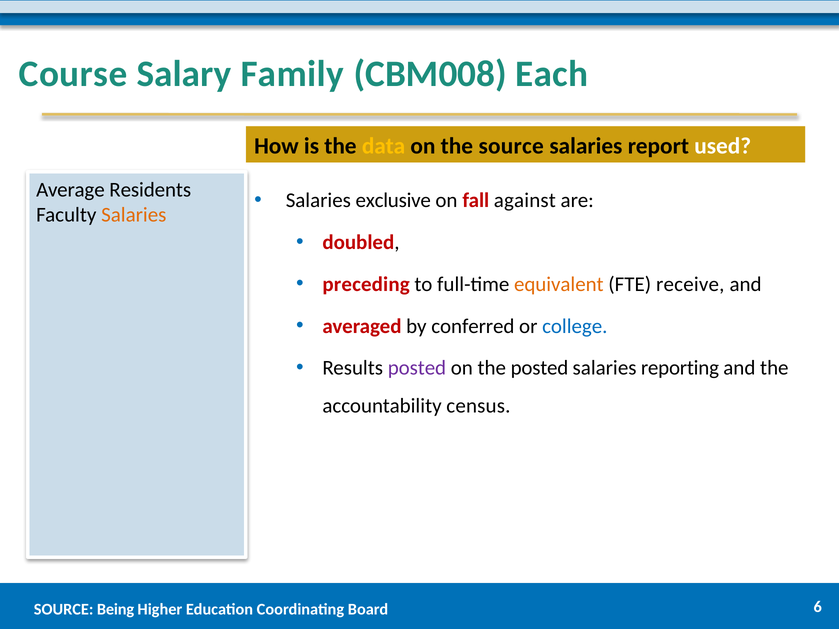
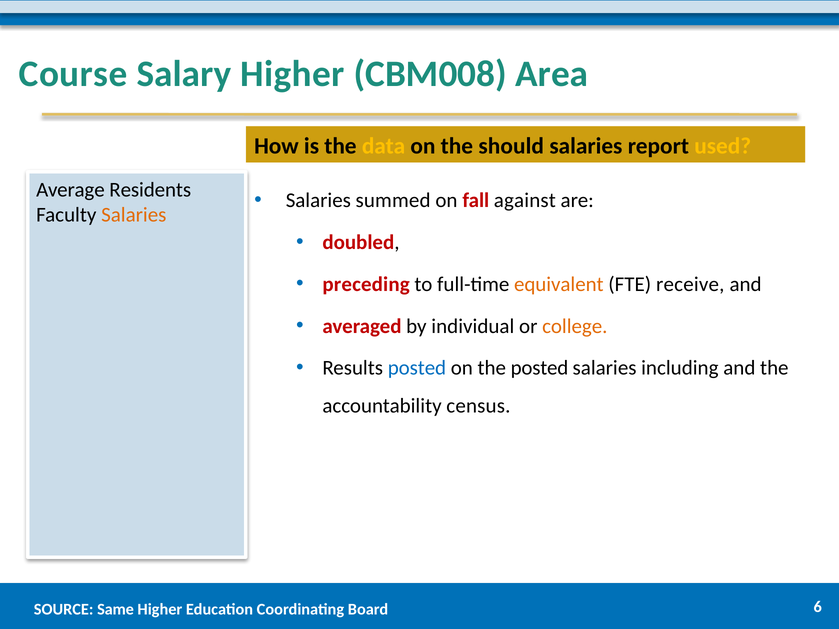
Salary Family: Family -> Higher (292, 74)
Each: Each -> Area (552, 74)
the source: source -> should (511, 146)
used colour: white -> yellow (723, 146)
exclusive: exclusive -> summed (393, 200)
conferred: conferred -> individual (473, 326)
college colour: blue -> orange (575, 326)
posted colour: purple -> blue (417, 368)
reporting: reporting -> including (680, 368)
Being: Being -> Same (116, 609)
